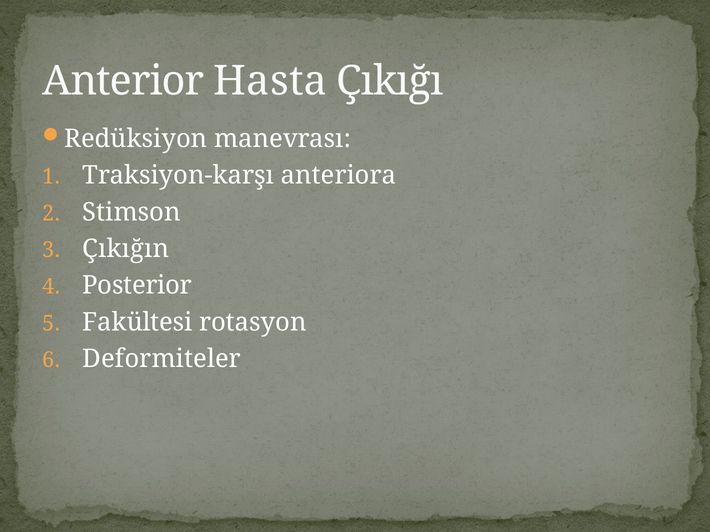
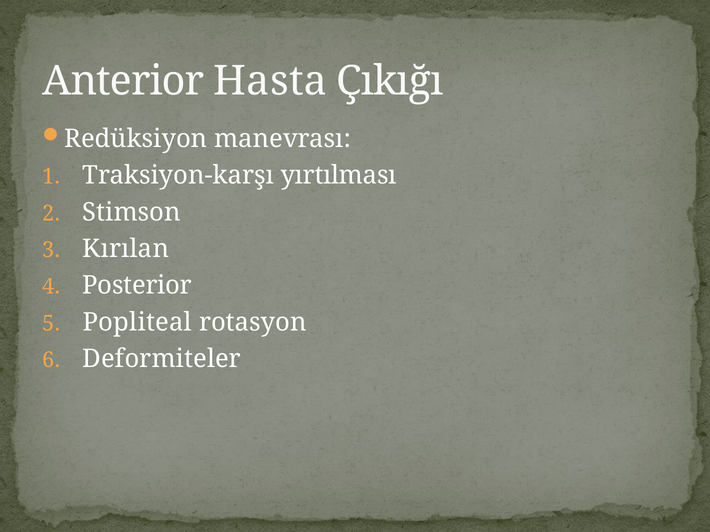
anteriora: anteriora -> yırtılması (339, 176)
Çıkığın: Çıkığın -> Kırılan (126, 249)
Fakültesi: Fakültesi -> Popliteal (137, 322)
